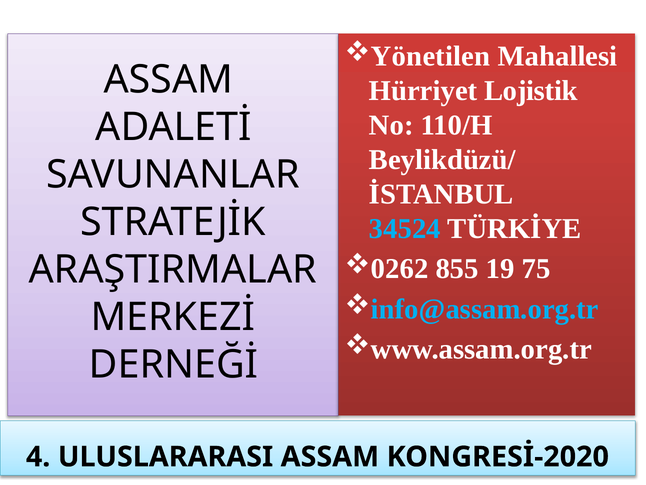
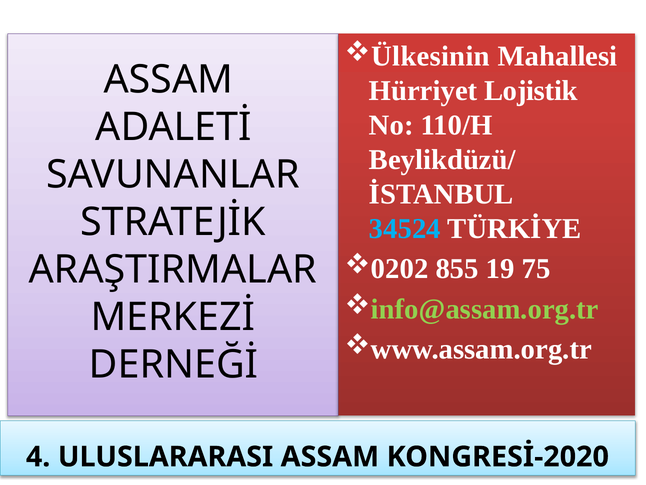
Yönetilen: Yönetilen -> Ülkesinin (431, 56)
0262: 0262 -> 0202 (400, 269)
info@assam.org.tr colour: light blue -> light green (485, 309)
